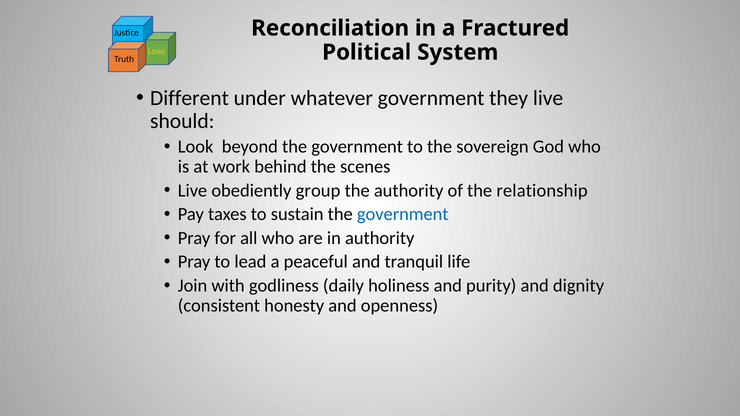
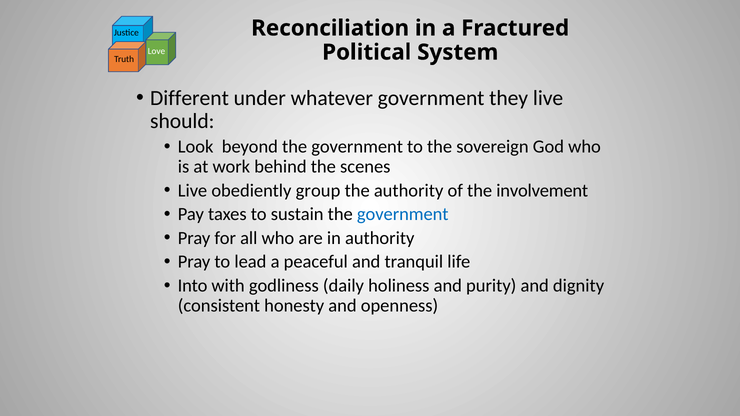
Love colour: yellow -> white (156, 51)
relationship: relationship -> involvement (542, 191)
Join: Join -> Into (193, 286)
